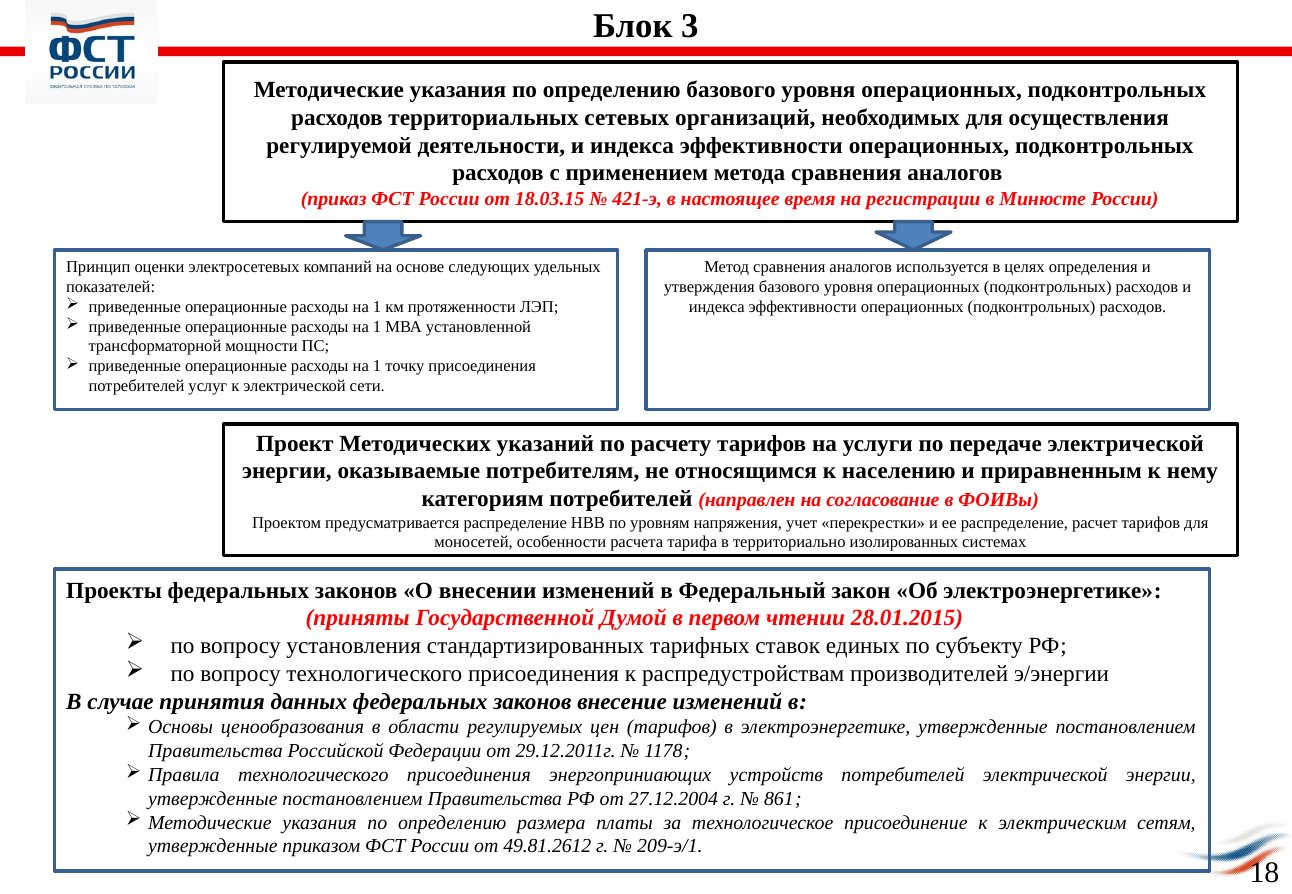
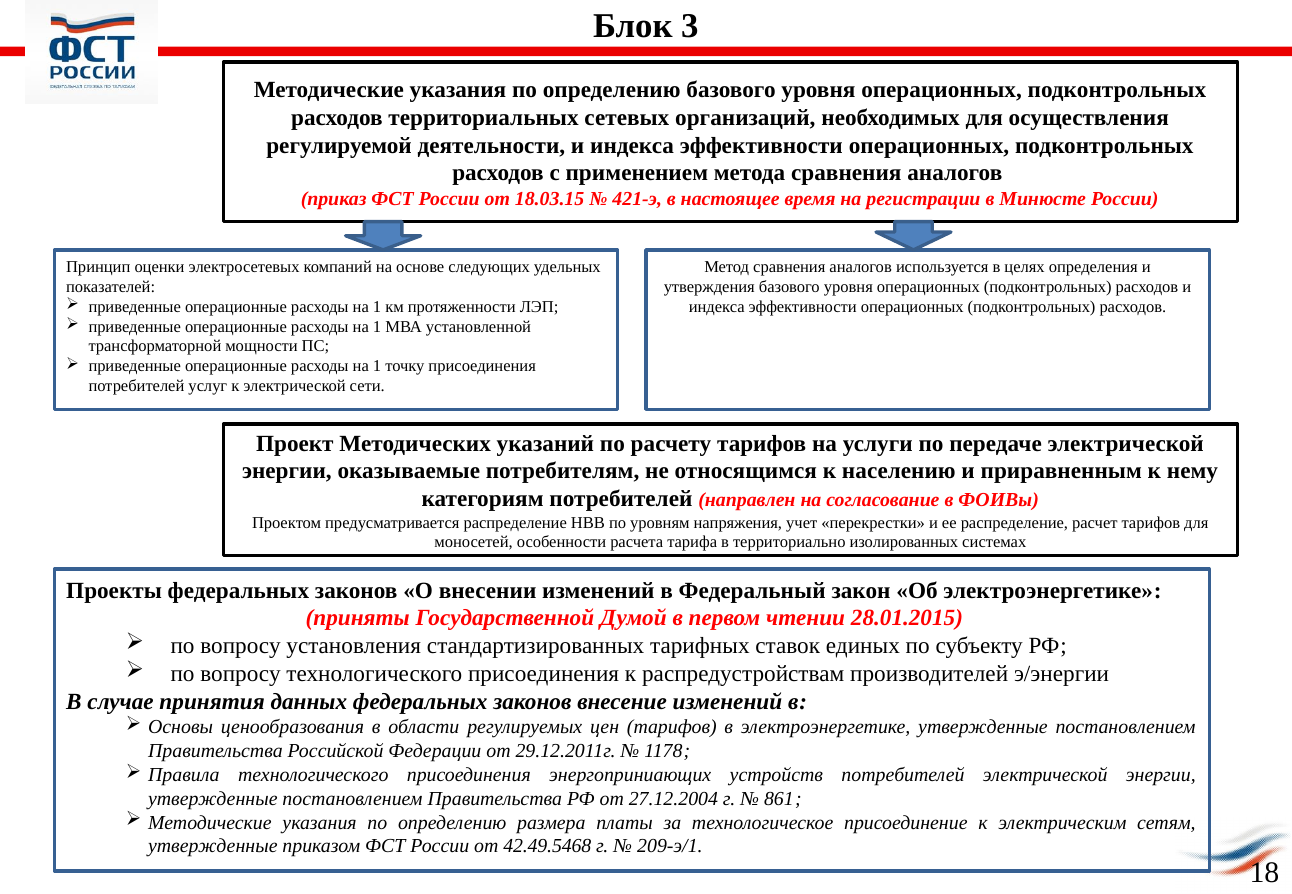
49.81.2612: 49.81.2612 -> 42.49.5468 (547, 847)
